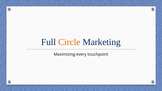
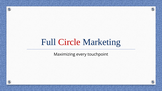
Circle colour: orange -> red (69, 42)
